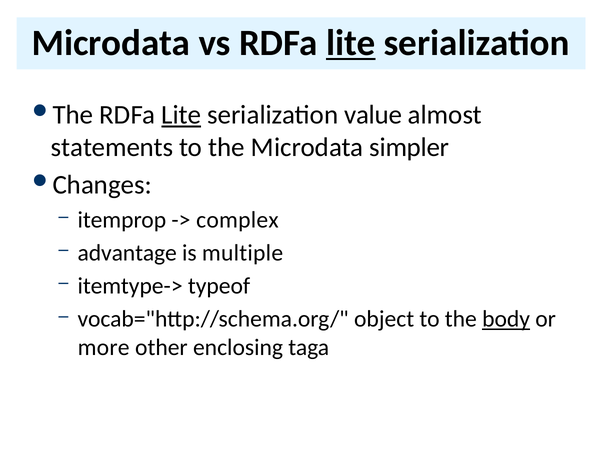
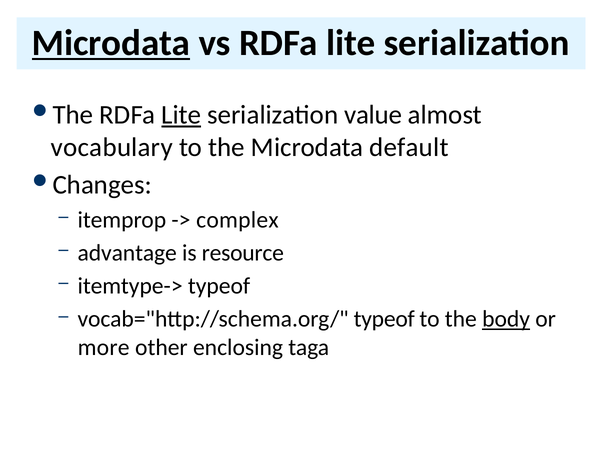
Microdata underline: none -> present (111, 43)
lite underline: present -> none (351, 43)
statements: statements -> vocabulary (112, 147)
simpler: simpler -> default (409, 147)
multiple: multiple -> resource (243, 253)
vocab="http://schema.org/ object: object -> typeof (384, 319)
